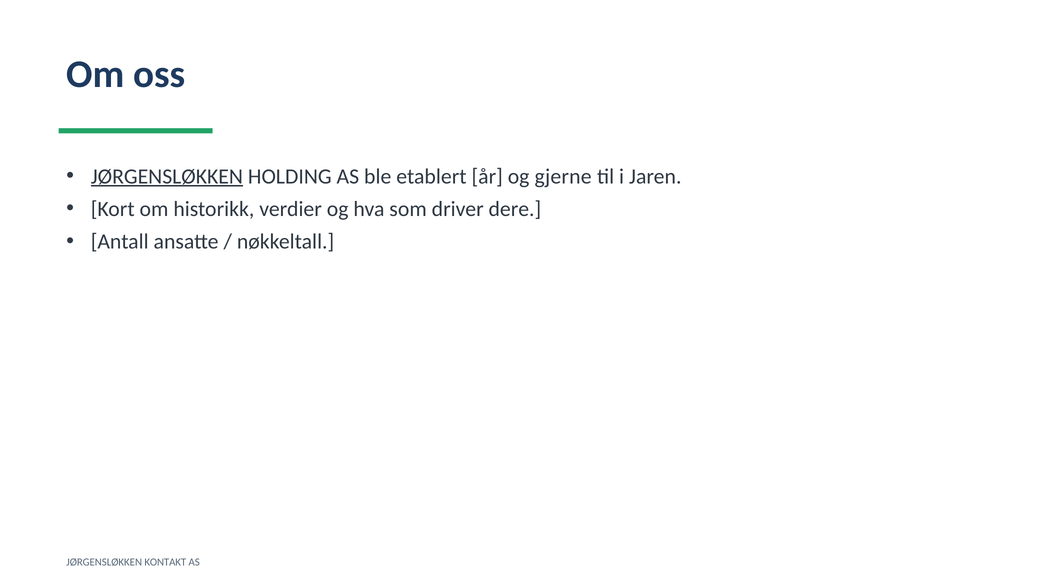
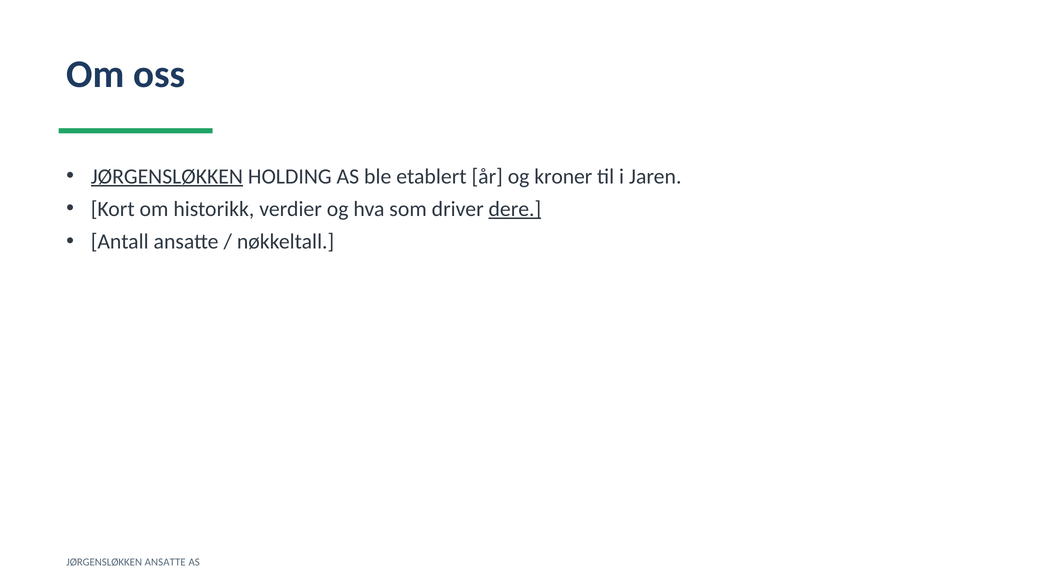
gjerne: gjerne -> kroner (563, 177)
dere underline: none -> present (515, 209)
JØRGENSLØKKEN KONTAKT: KONTAKT -> ANSATTE (165, 563)
